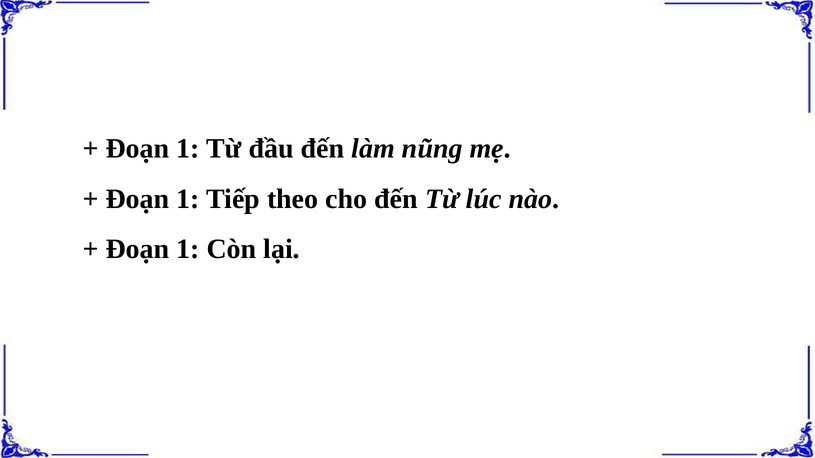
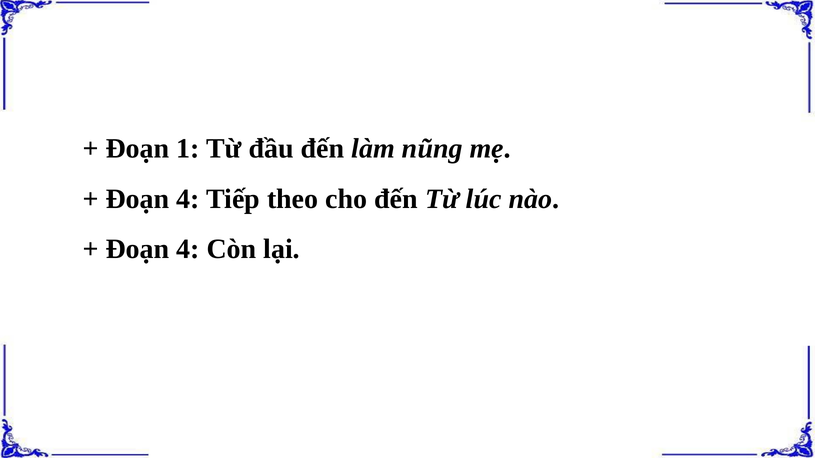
1: 1 -> 4 (188, 199)
1: 1 -> 4 (188, 249)
